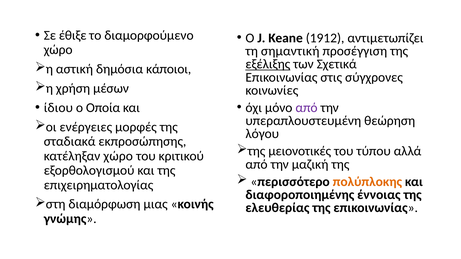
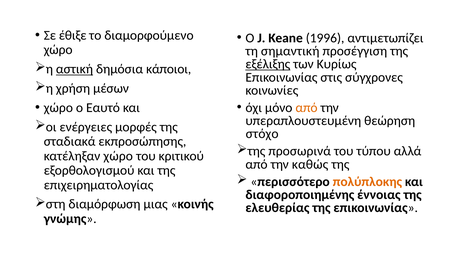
1912: 1912 -> 1996 (325, 38)
Σχετικά: Σχετικά -> Κυρίως (337, 64)
αστική underline: none -> present (75, 69)
από colour: purple -> orange (307, 108)
ίδιου: ίδιου -> χώρο (58, 108)
Οποία: Οποία -> Εαυτό (103, 108)
λόγου: λόγου -> στόχο (262, 134)
μειονοτικές: μειονοτικές -> προσωρινά (300, 151)
μαζική: μαζική -> καθώς (310, 164)
